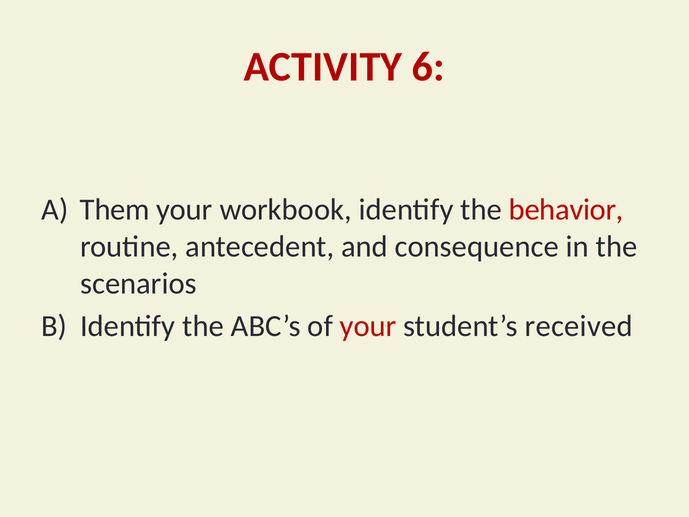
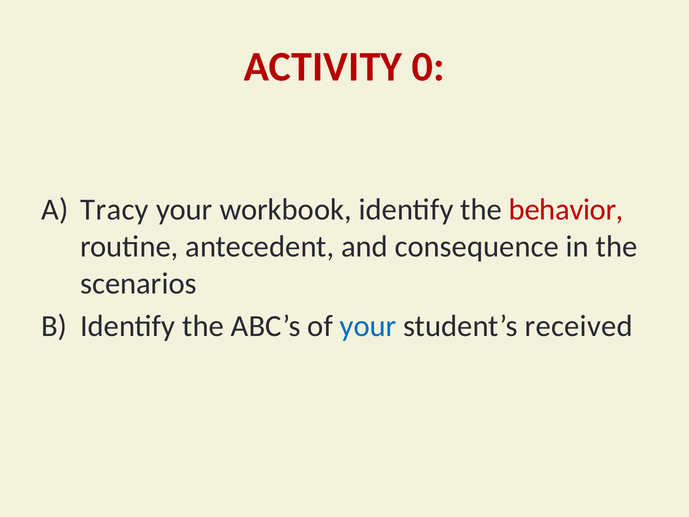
6: 6 -> 0 (428, 67)
Them: Them -> Tracy (115, 210)
your colour: red -> blue (368, 326)
